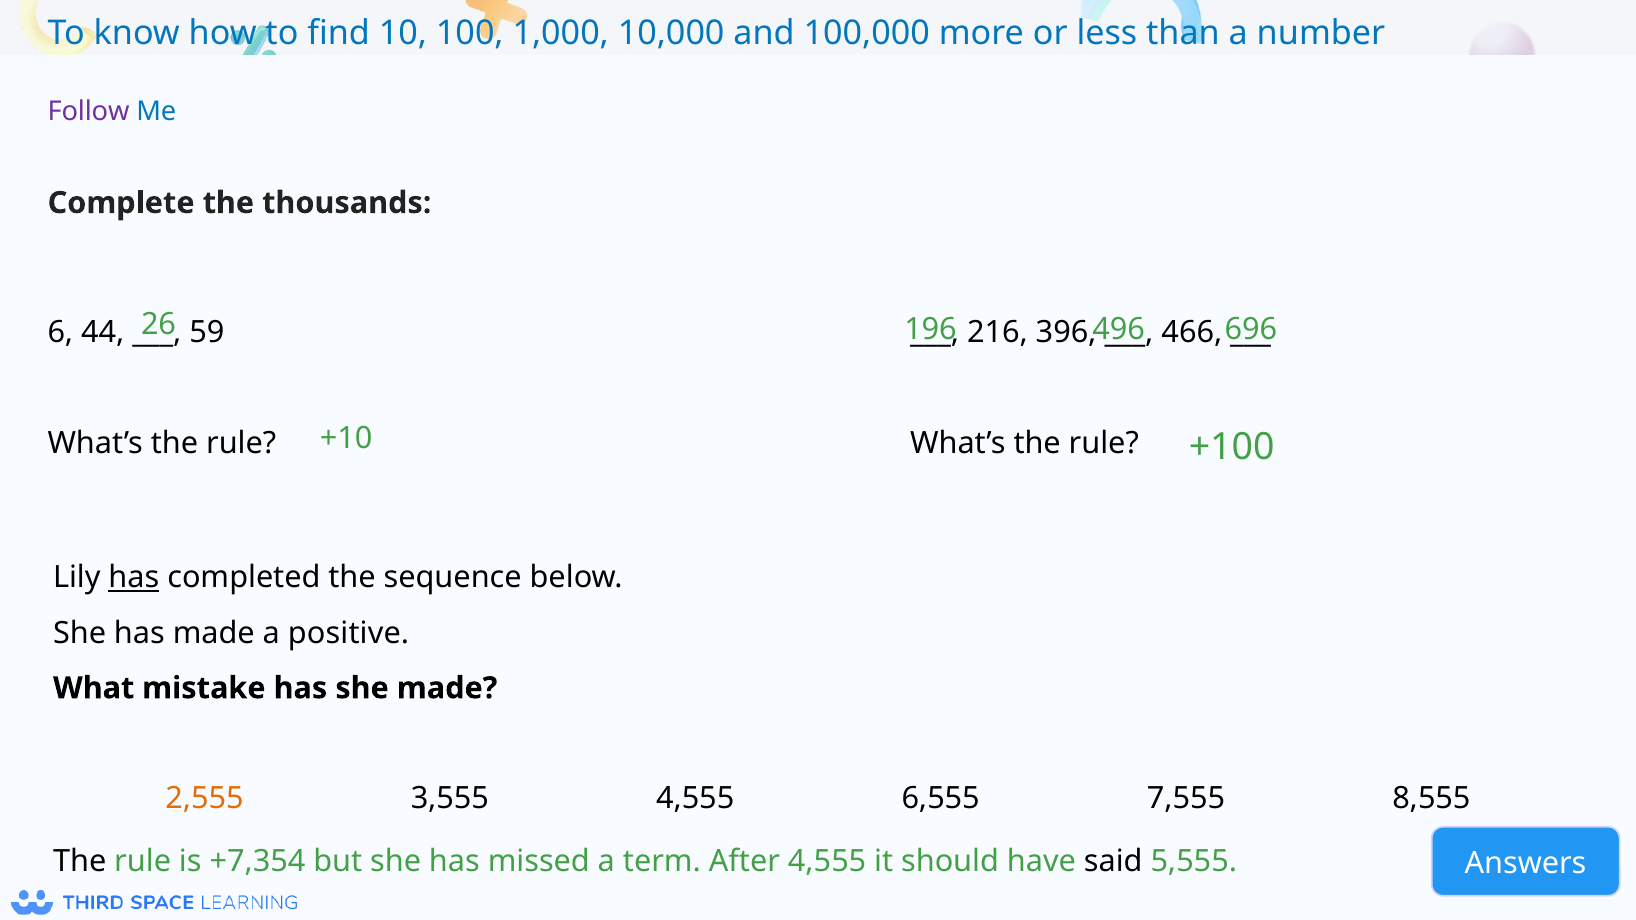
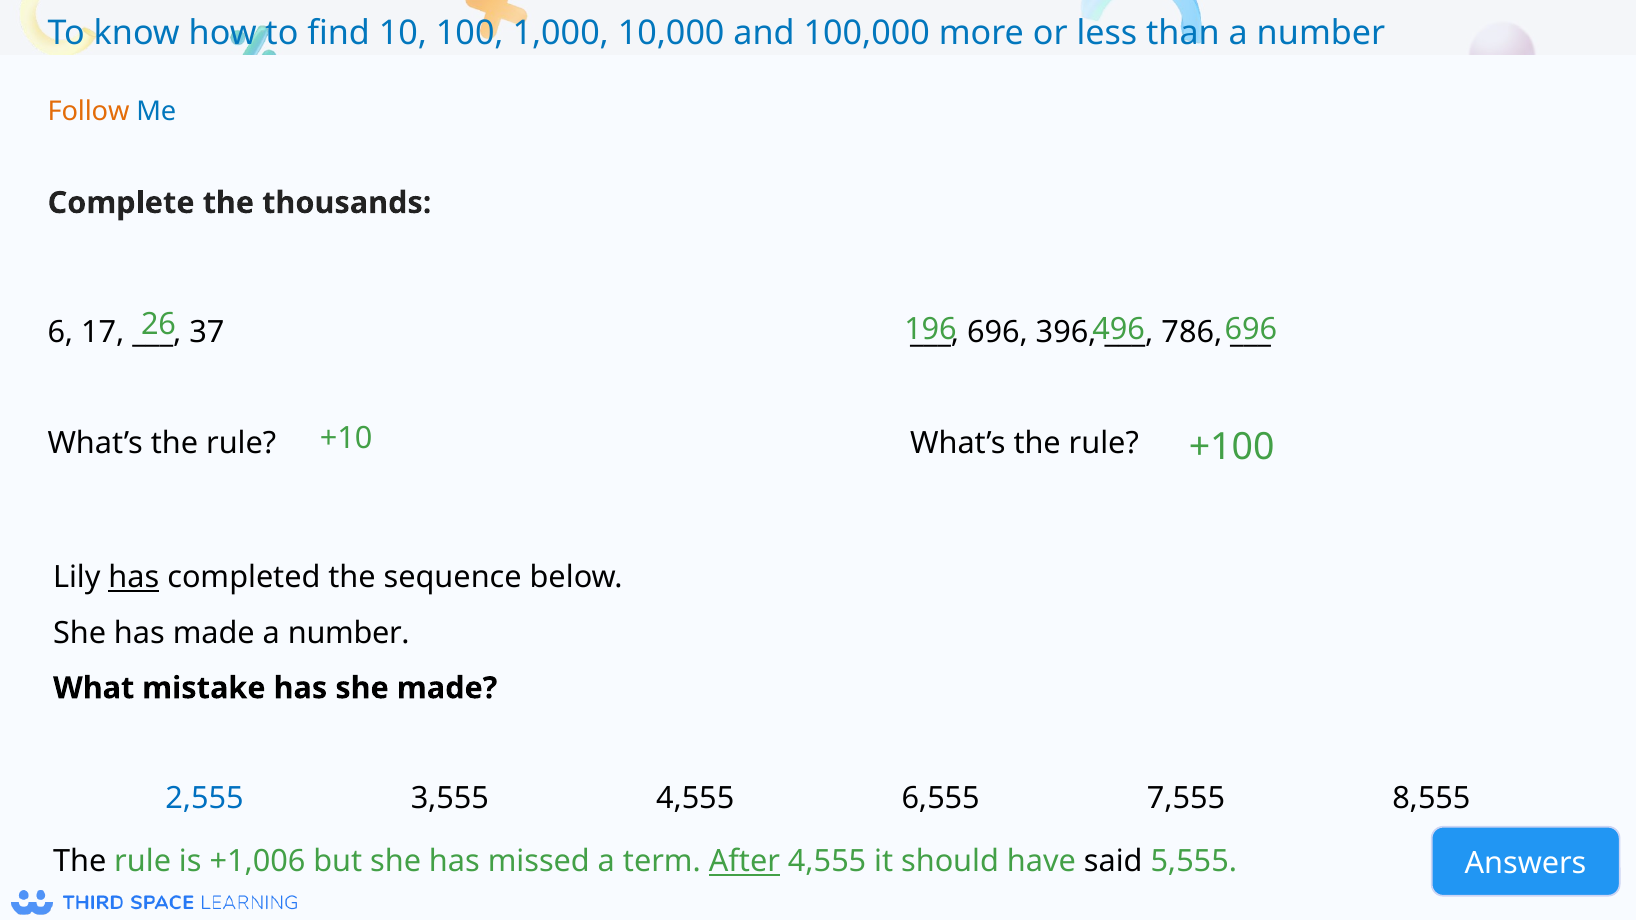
Follow colour: purple -> orange (89, 112)
44: 44 -> 17 (103, 333)
59: 59 -> 37 (207, 333)
216: 216 -> 696 (997, 333)
466: 466 -> 786 (1192, 333)
made a positive: positive -> number (349, 633)
2,555 colour: orange -> blue (204, 799)
+7,354: +7,354 -> +1,006 (257, 862)
After underline: none -> present (744, 862)
